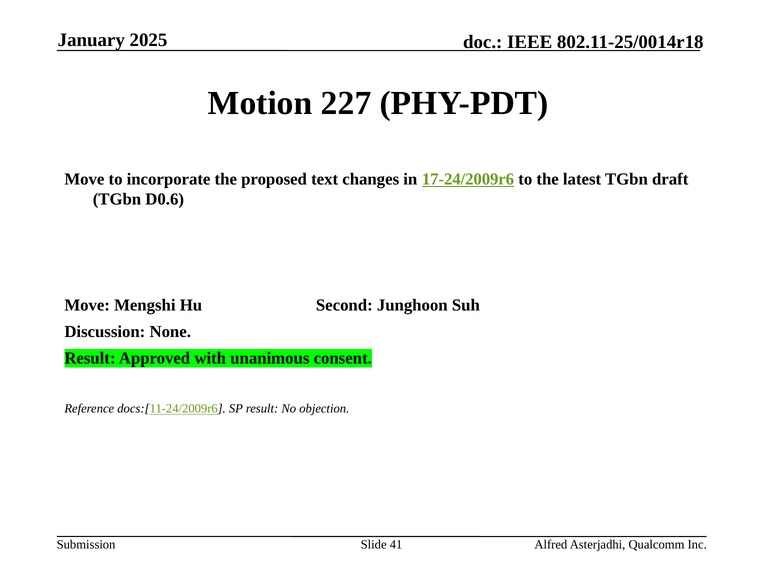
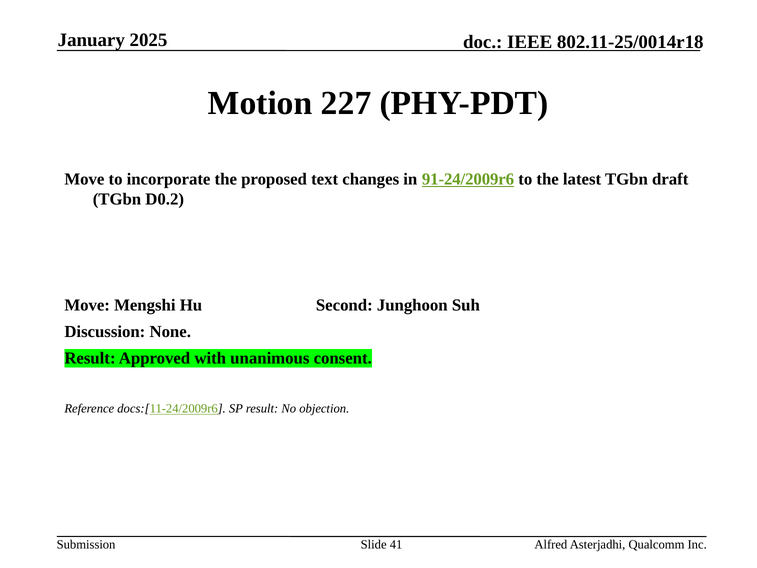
17-24/2009r6: 17-24/2009r6 -> 91-24/2009r6 (468, 179)
D0.6: D0.6 -> D0.2 (165, 199)
